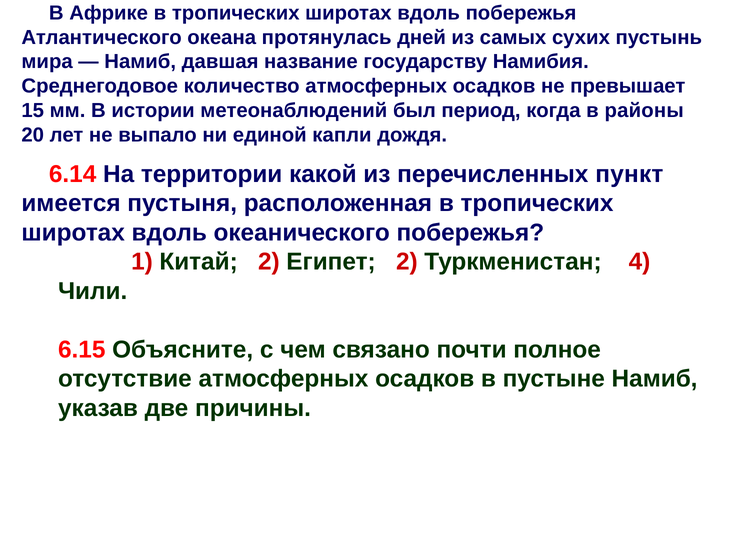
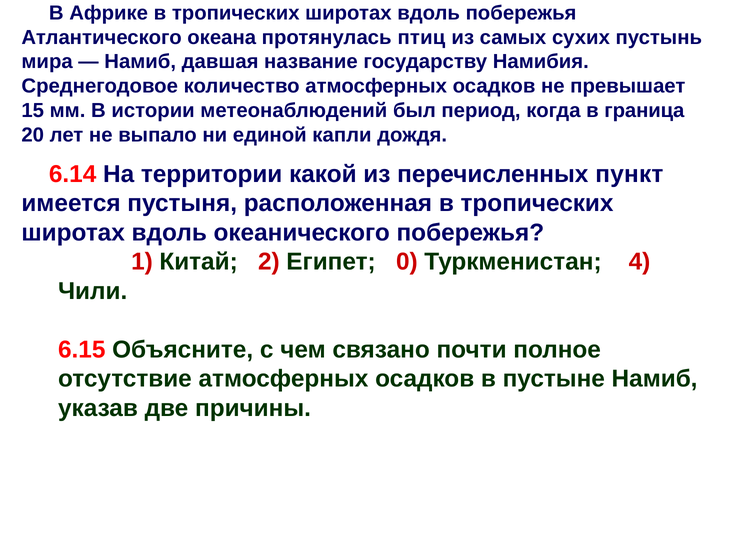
дней: дней -> птиц (421, 37)
районы: районы -> граница (644, 111)
Египет 2: 2 -> 0 (407, 262)
